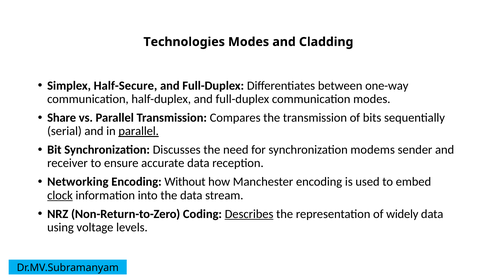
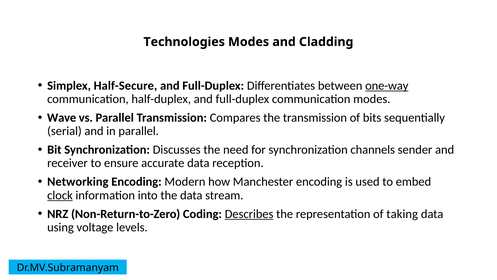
one-way underline: none -> present (387, 86)
Share: Share -> Wave (62, 118)
parallel underline: present -> none (139, 131)
modems: modems -> channels (373, 150)
Without: Without -> Modern (185, 182)
widely: widely -> taking (402, 214)
